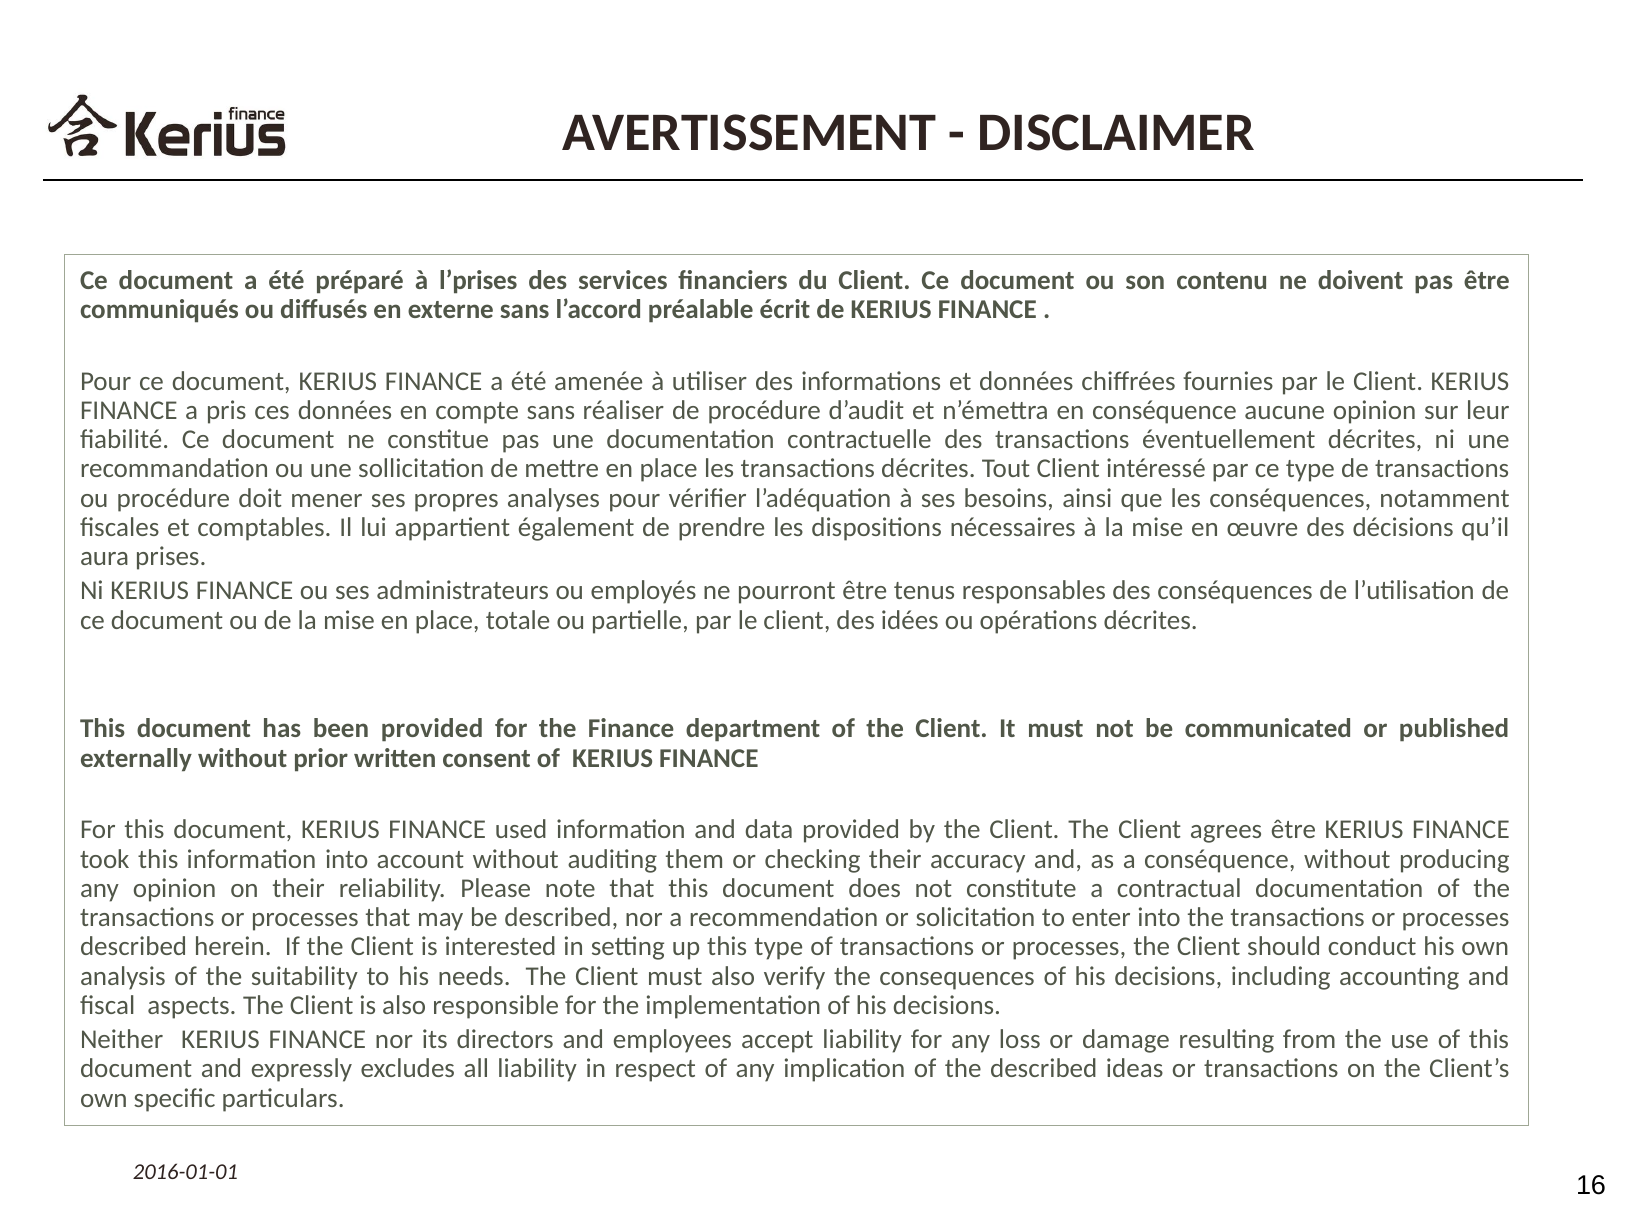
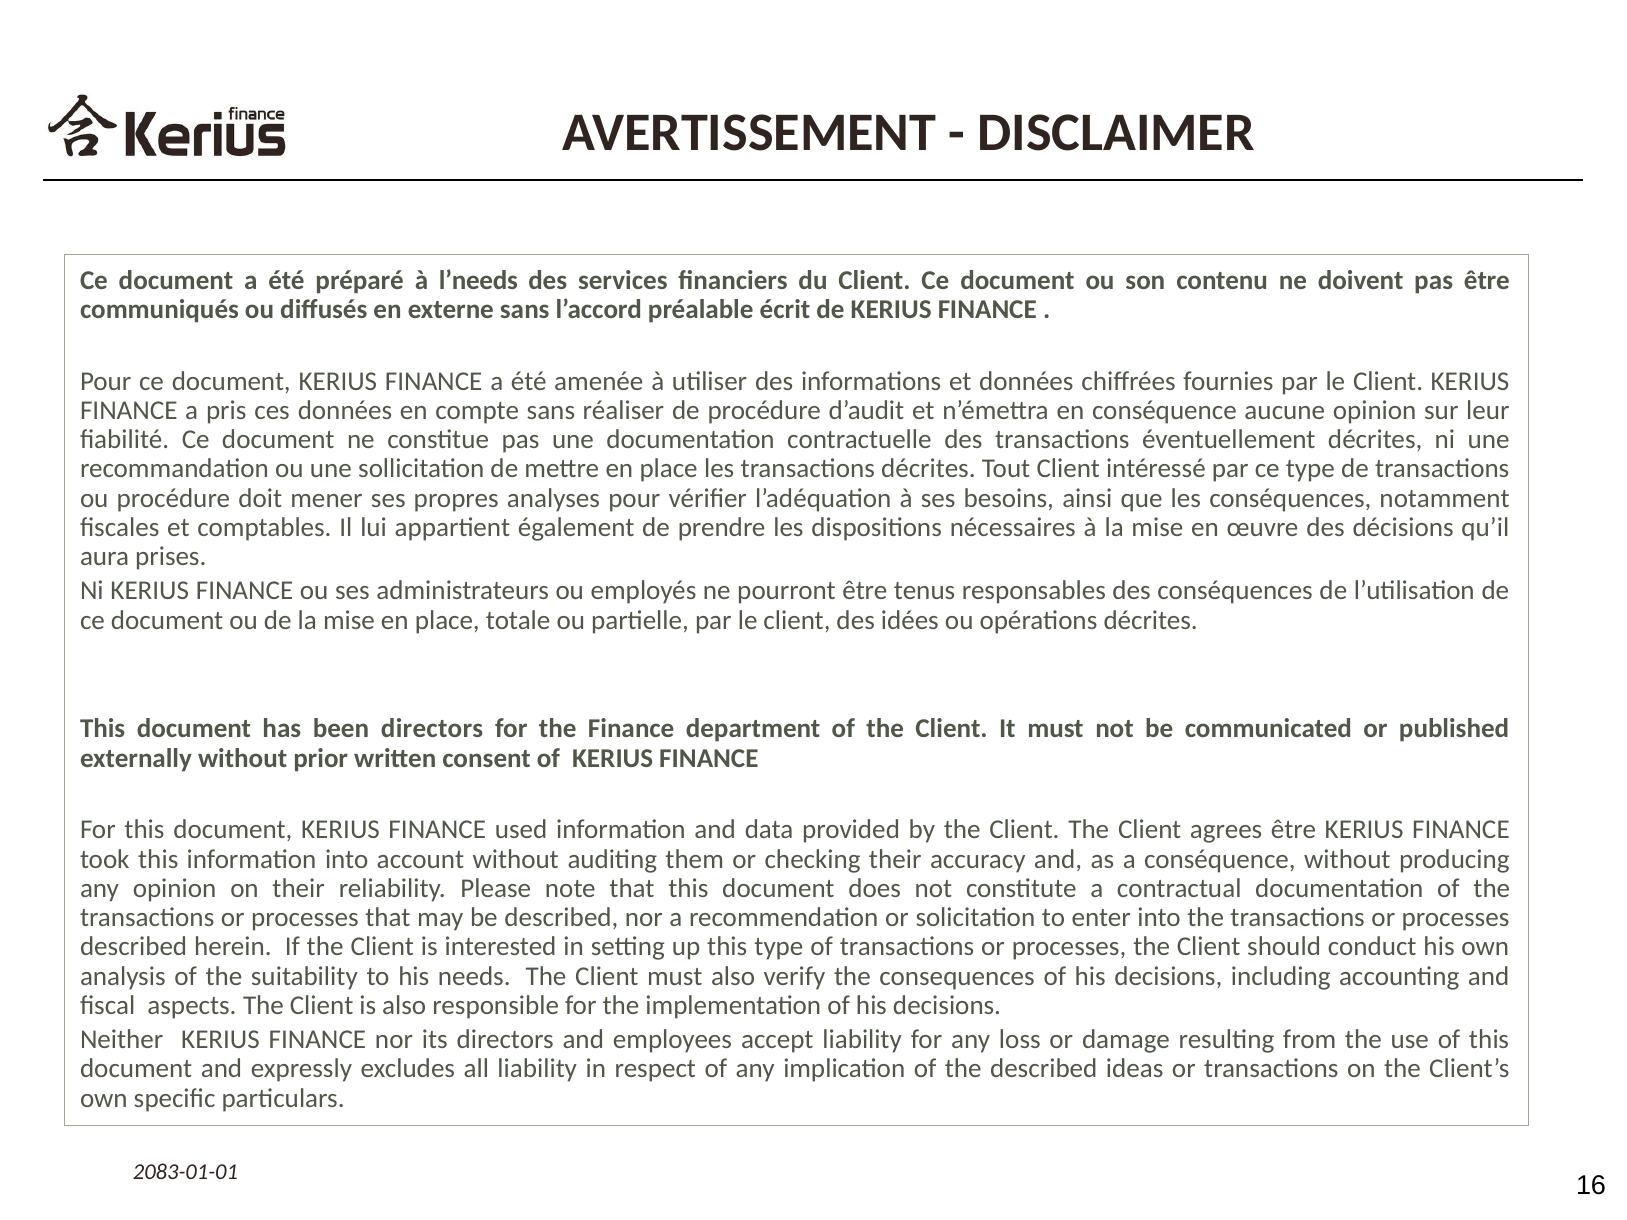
l’prises: l’prises -> l’needs (478, 280)
been provided: provided -> directors (432, 729)
2016-01-01: 2016-01-01 -> 2083-01-01 (185, 1172)
